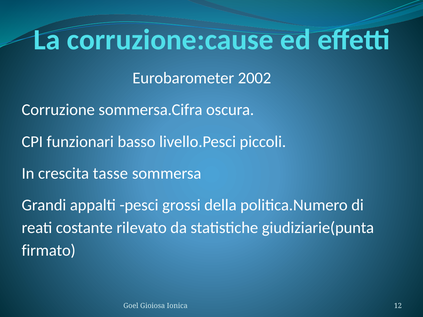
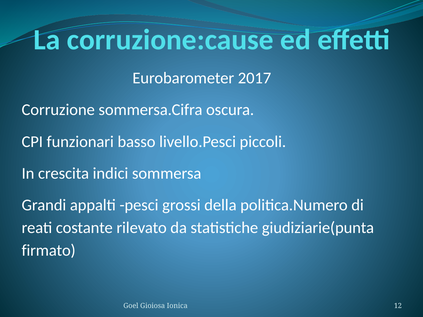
2002: 2002 -> 2017 (255, 78)
tasse: tasse -> indici (111, 174)
